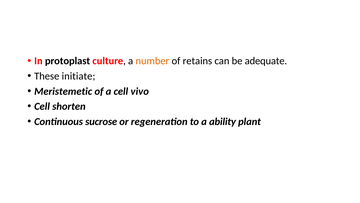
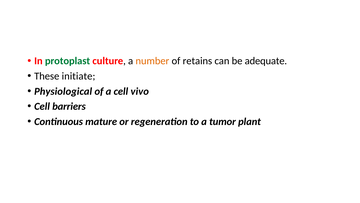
protoplast colour: black -> green (68, 61)
Meristemetic: Meristemetic -> Physiological (63, 91)
shorten: shorten -> barriers (69, 106)
sucrose: sucrose -> mature (101, 121)
ability: ability -> tumor (223, 121)
